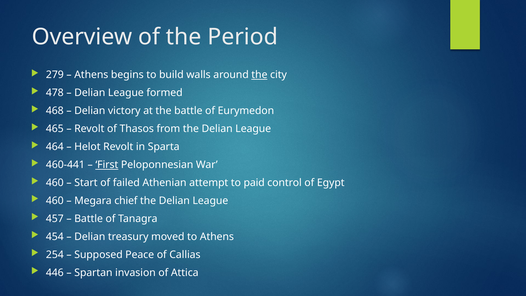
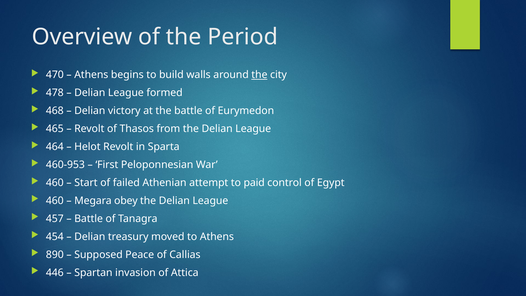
279: 279 -> 470 (55, 75)
460-441: 460-441 -> 460-953 (65, 165)
First underline: present -> none (107, 165)
chief: chief -> obey (126, 201)
254: 254 -> 890 (55, 255)
